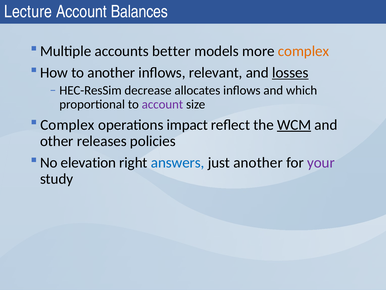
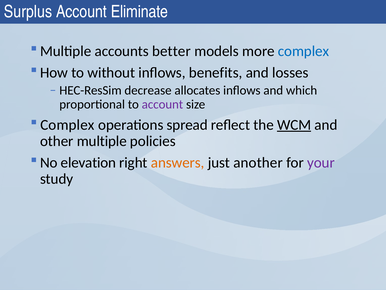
Lecture: Lecture -> Surplus (28, 12)
Balances: Balances -> Eliminate (139, 12)
complex colour: orange -> blue (303, 51)
to another: another -> without (111, 73)
relevant: relevant -> benefits (216, 73)
losses underline: present -> none (290, 73)
impact: impact -> spread (187, 125)
other releases: releases -> multiple (102, 141)
answers colour: blue -> orange (178, 162)
